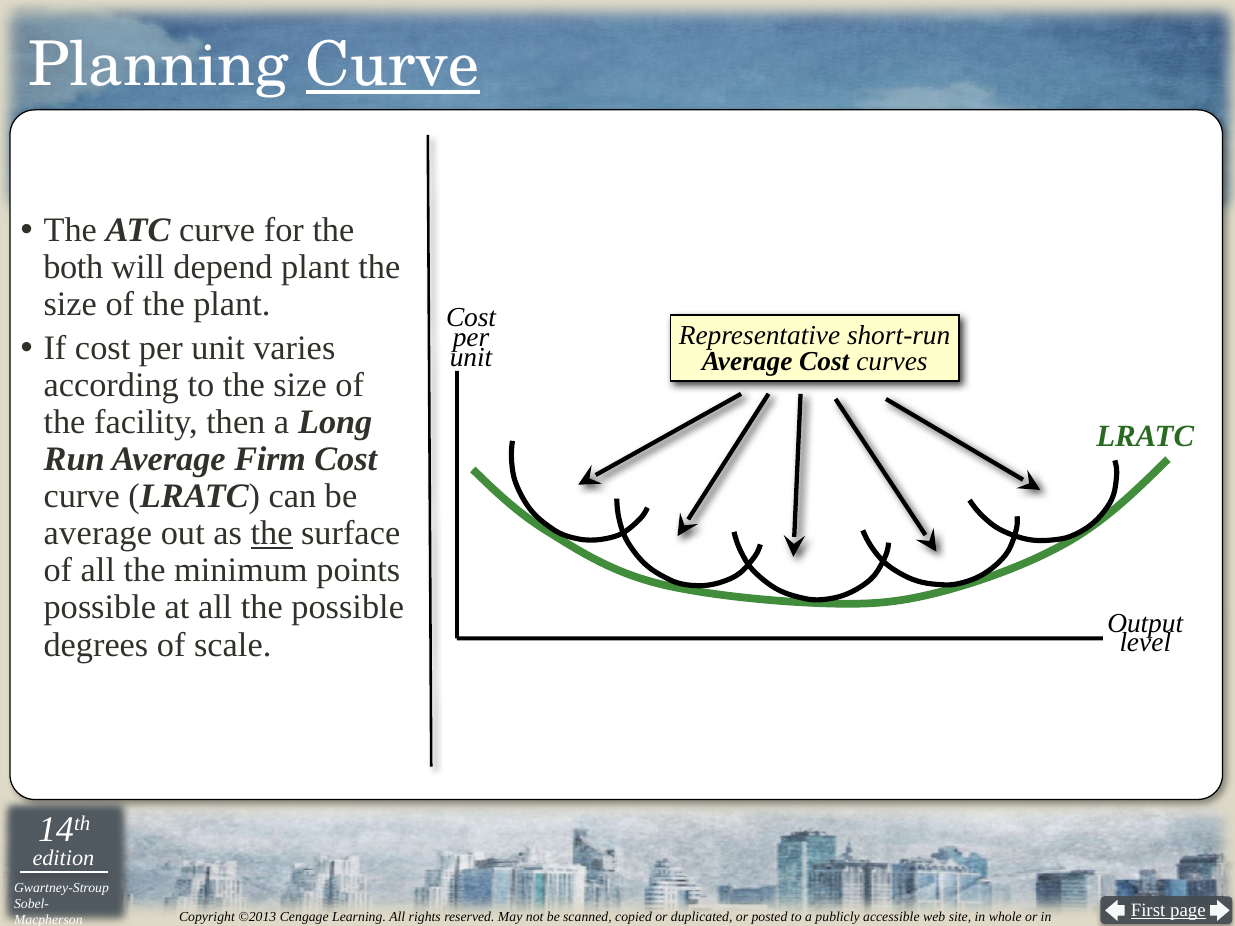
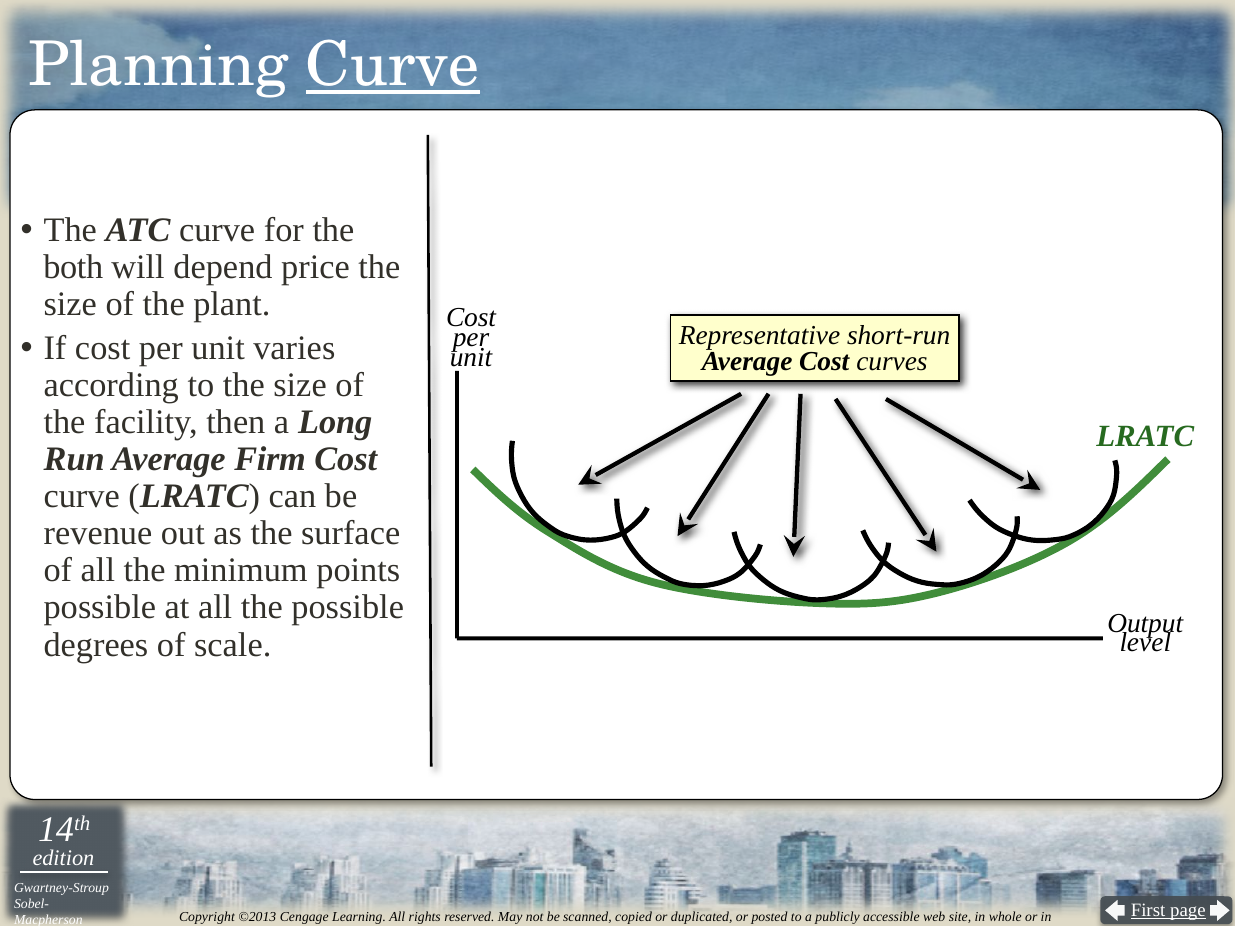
depend plant: plant -> price (315, 268)
average: average -> revenue (98, 534)
the underline: present -> none (272, 534)
